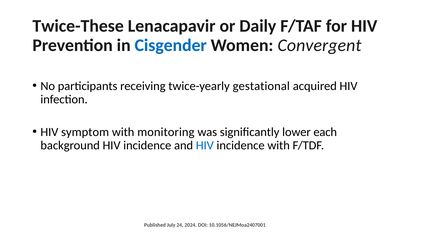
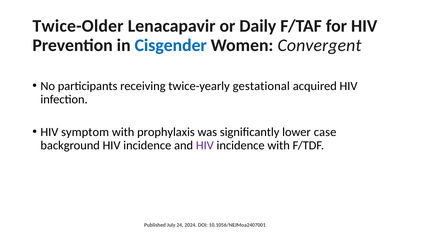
Twice-These: Twice-These -> Twice-Older (78, 26)
monitoring: monitoring -> prophylaxis (166, 132)
each: each -> case (325, 132)
HIV colour: blue -> purple (205, 146)
